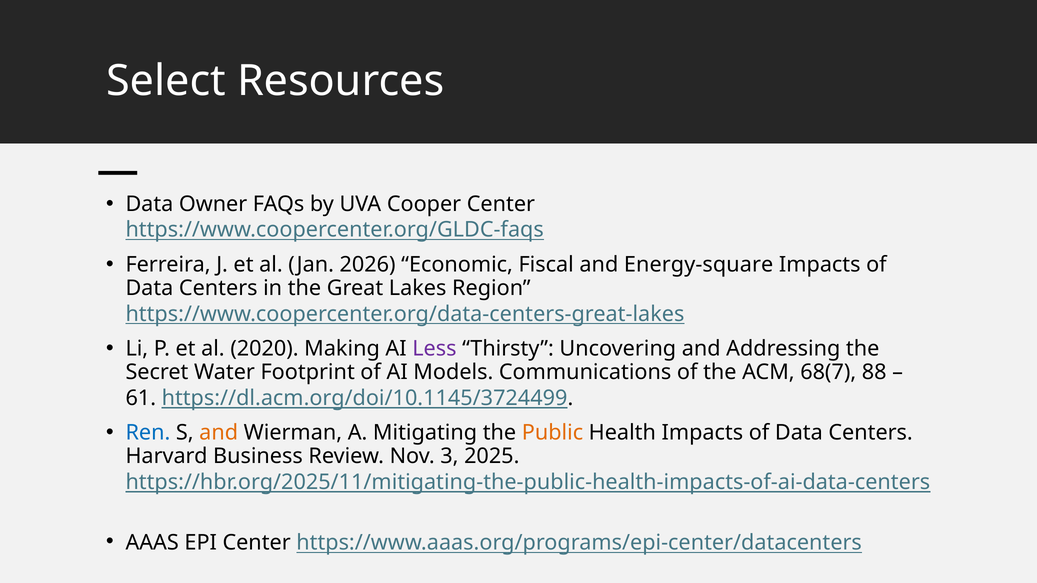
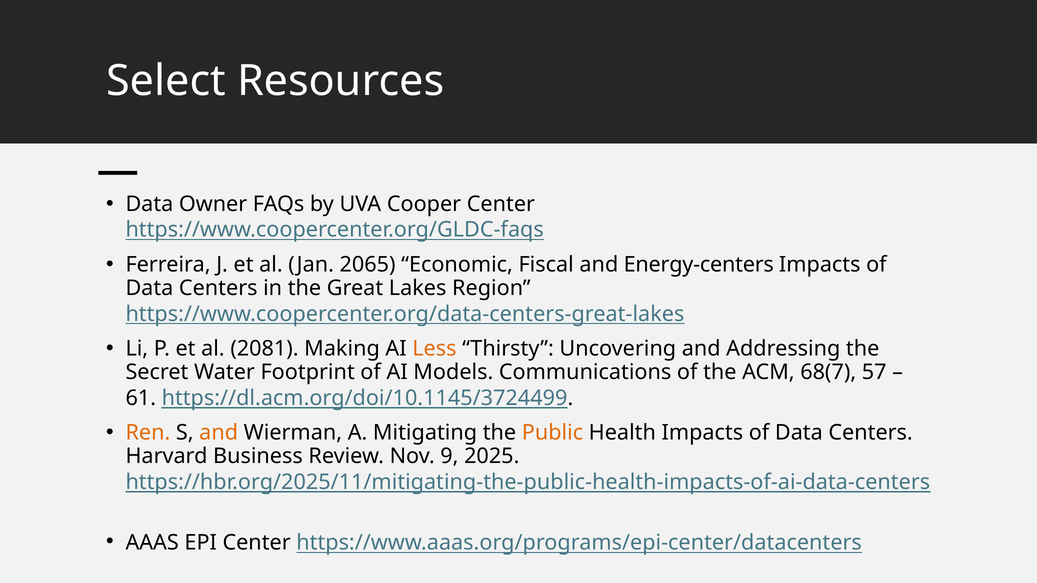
2026: 2026 -> 2065 (368, 265)
Energy-square: Energy-square -> Energy-centers (699, 265)
2020: 2020 -> 2081 (265, 349)
Less colour: purple -> orange (434, 349)
88: 88 -> 57 (874, 372)
Ren colour: blue -> orange (148, 433)
3: 3 -> 9 (449, 456)
